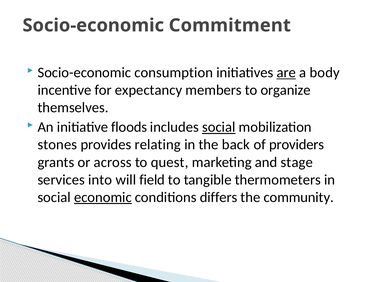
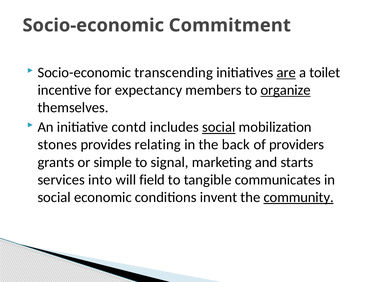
consumption: consumption -> transcending (174, 73)
body: body -> toilet (325, 73)
organize underline: none -> present (286, 90)
floods: floods -> contd (129, 127)
across: across -> simple (113, 162)
quest: quest -> signal (170, 162)
stage: stage -> starts (297, 162)
thermometers: thermometers -> communicates (278, 180)
economic underline: present -> none (103, 197)
differs: differs -> invent (219, 197)
community underline: none -> present (299, 197)
